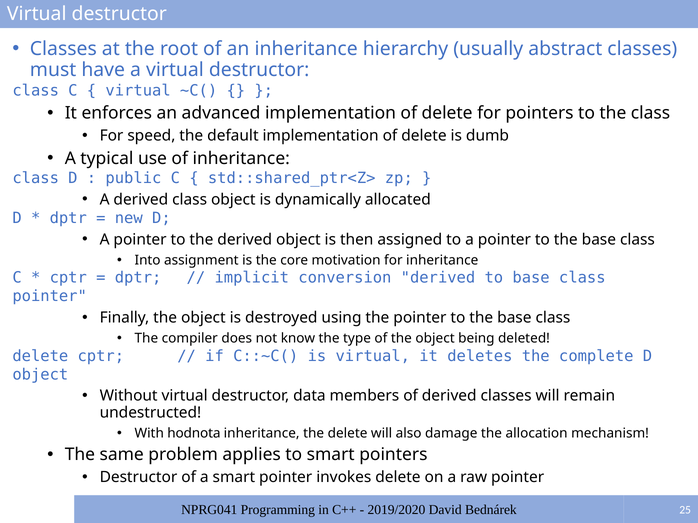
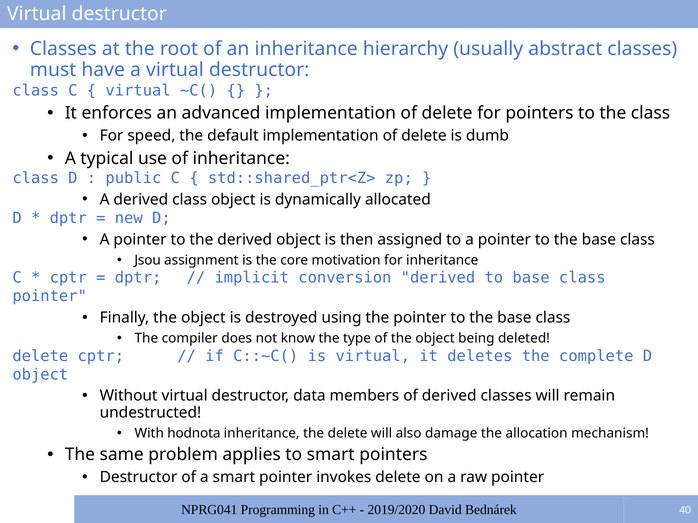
Into: Into -> Jsou (148, 260)
25: 25 -> 40 (685, 510)
